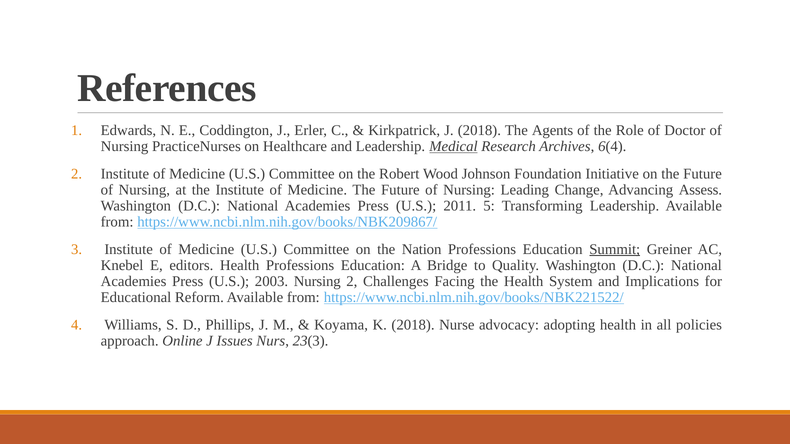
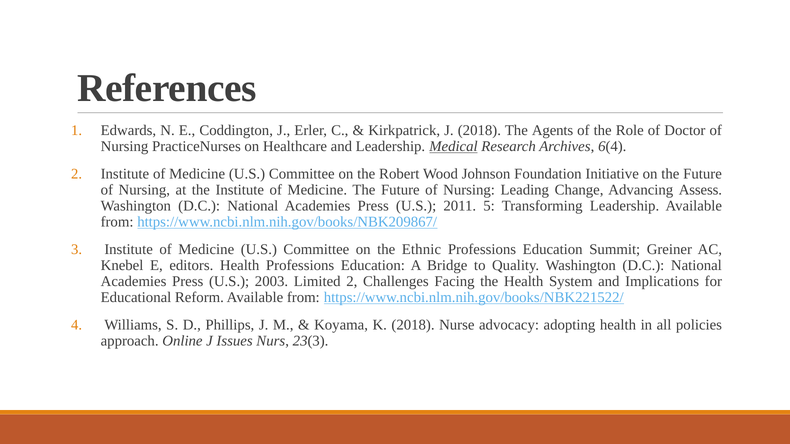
Nation: Nation -> Ethnic (421, 250)
Summit underline: present -> none (615, 250)
2003 Nursing: Nursing -> Limited (317, 282)
